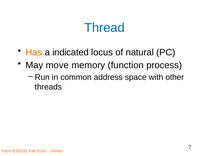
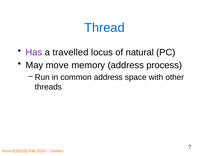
Has colour: orange -> purple (34, 53)
indicated: indicated -> travelled (70, 53)
memory function: function -> address (126, 66)
